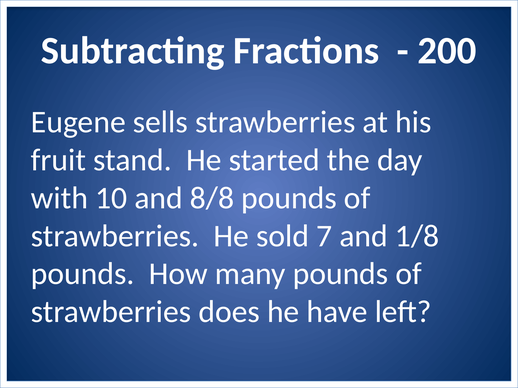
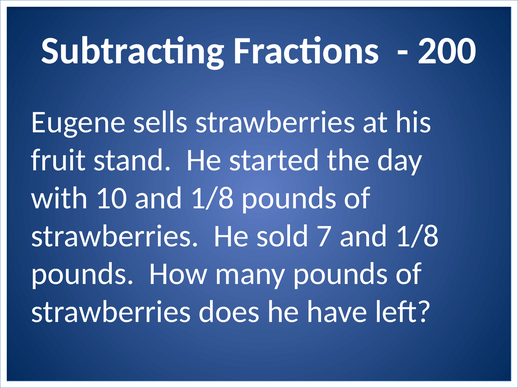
10 and 8/8: 8/8 -> 1/8 (212, 198)
